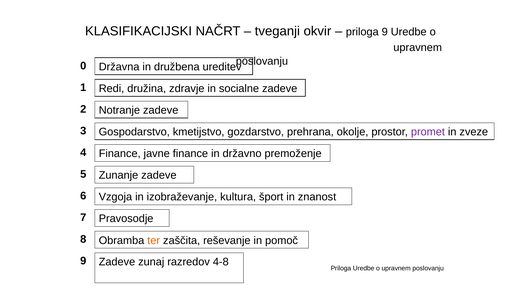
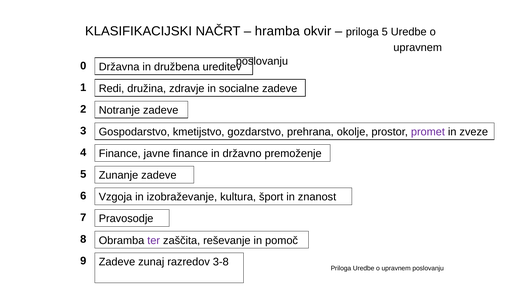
tveganji: tveganji -> hramba (277, 31)
priloga 9: 9 -> 5 (385, 32)
ter colour: orange -> purple (154, 240)
4-8: 4-8 -> 3-8 (221, 262)
